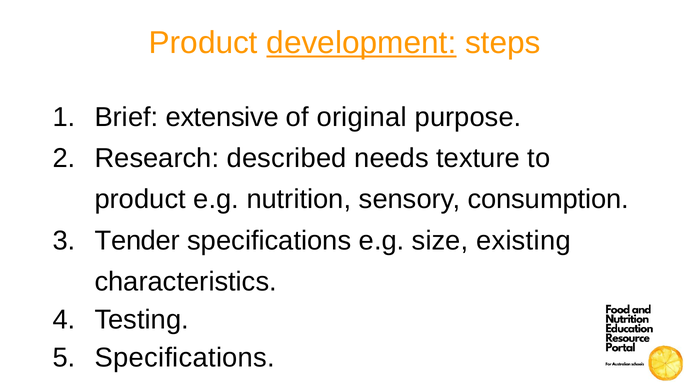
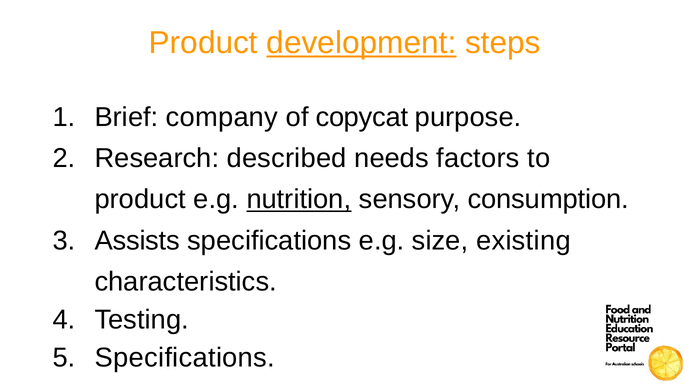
extensive: extensive -> company (222, 117)
original: original -> copycat (362, 117)
texture: texture -> factors (478, 158)
nutrition underline: none -> present (299, 199)
Tender: Tender -> Assists (137, 241)
